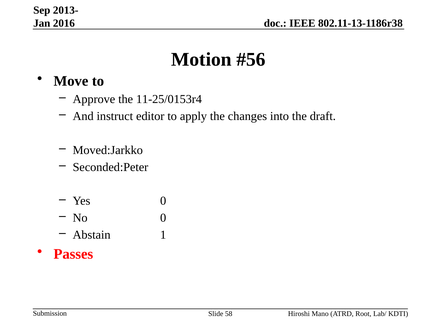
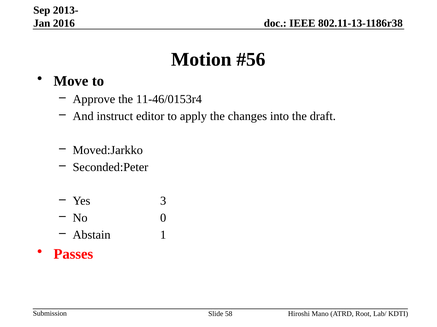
11-25/0153r4: 11-25/0153r4 -> 11-46/0153r4 (169, 99)
Yes 0: 0 -> 3 (163, 201)
